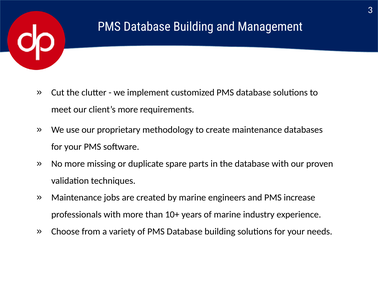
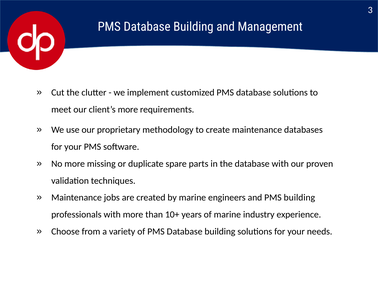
PMS increase: increase -> building (299, 198)
